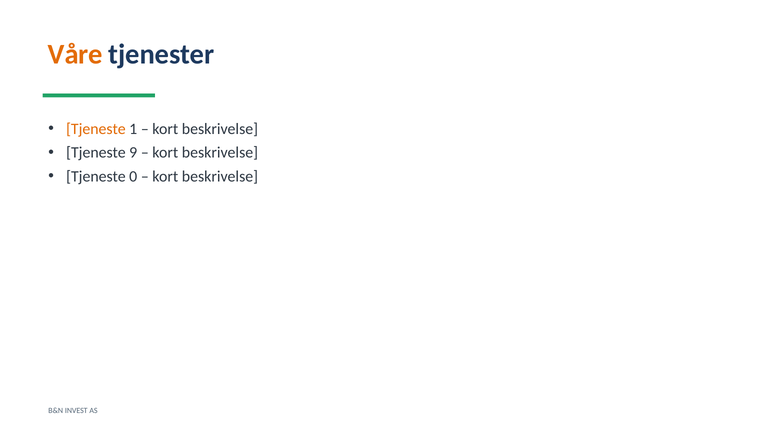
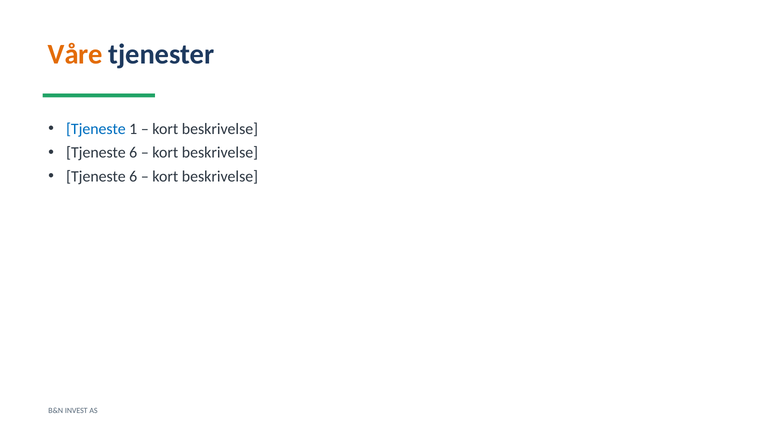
Tjeneste colour: orange -> blue (96, 129)
9: 9 -> 6 (133, 152)
0: 0 -> 6 (133, 176)
